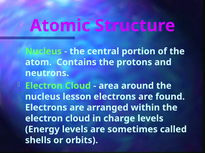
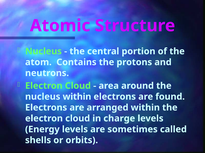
nucleus lesson: lesson -> within (77, 97)
